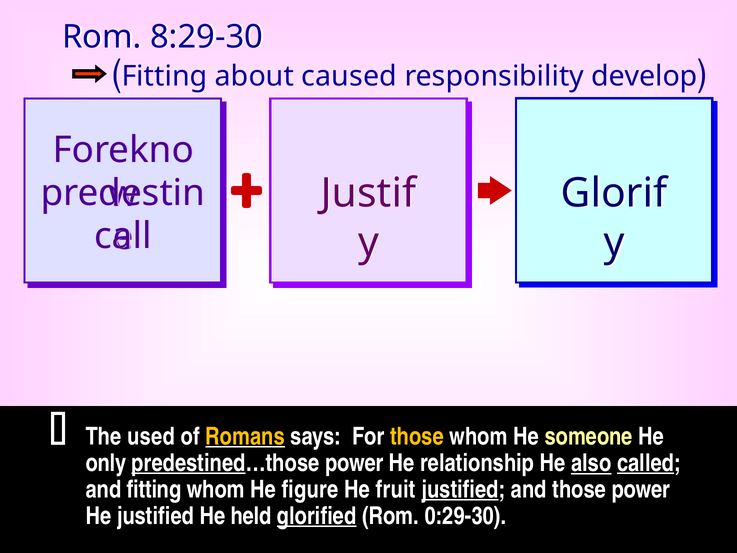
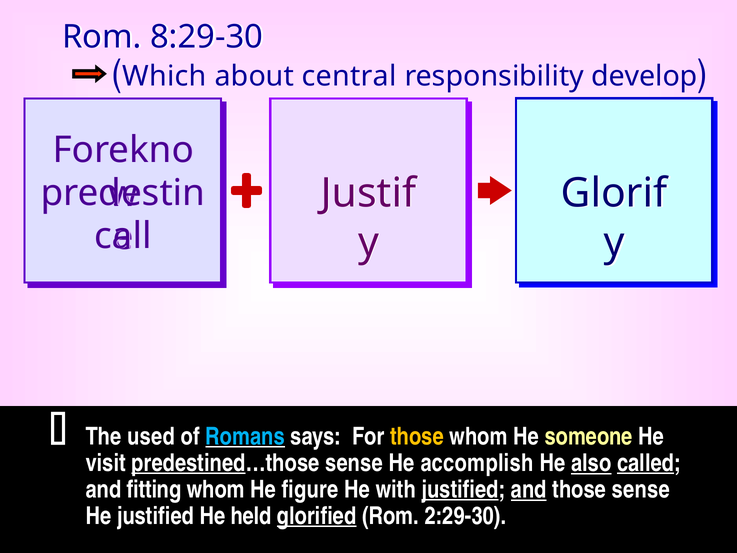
Fitting: Fitting -> Which (164, 76)
caused: caused -> central (349, 76)
Romans colour: yellow -> light blue (245, 437)
only: only -> visit (106, 463)
predestined…those power: power -> sense (354, 463)
relationship: relationship -> accomplish (477, 463)
fruit: fruit -> with (396, 490)
and underline: none -> present (529, 490)
those power: power -> sense (641, 490)
0:29-30: 0:29-30 -> 2:29-30 (465, 516)
